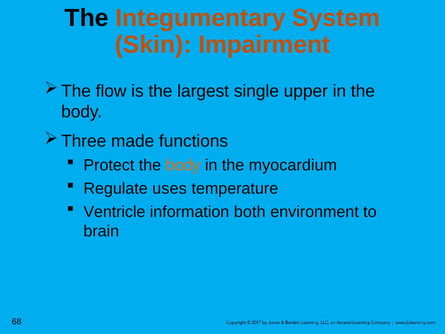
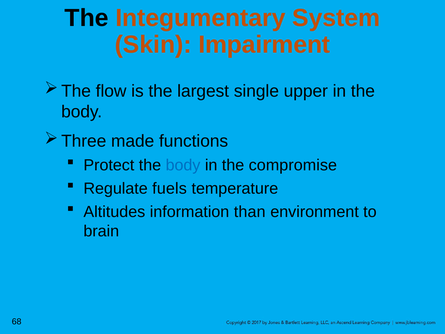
body colour: orange -> blue (183, 165)
myocardium: myocardium -> compromise (293, 165)
uses: uses -> fuels (170, 188)
Ventricle: Ventricle -> Altitudes (114, 212)
both: both -> than (250, 212)
